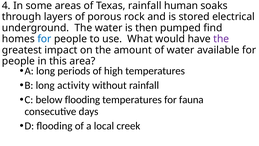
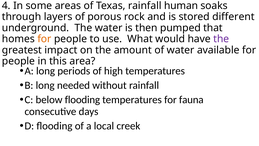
electrical: electrical -> different (233, 17)
find: find -> that (213, 28)
for colour: blue -> orange (44, 39)
activity: activity -> needed (73, 85)
